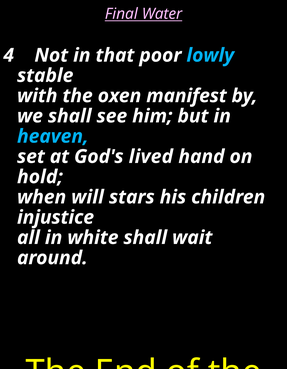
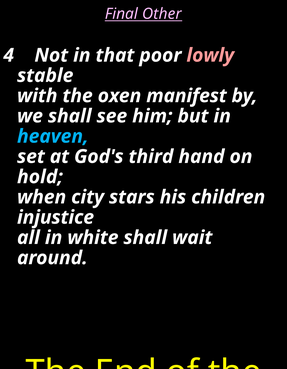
Water: Water -> Other (162, 14)
lowly colour: light blue -> pink (210, 55)
lived: lived -> third (151, 157)
will: will -> city (88, 197)
